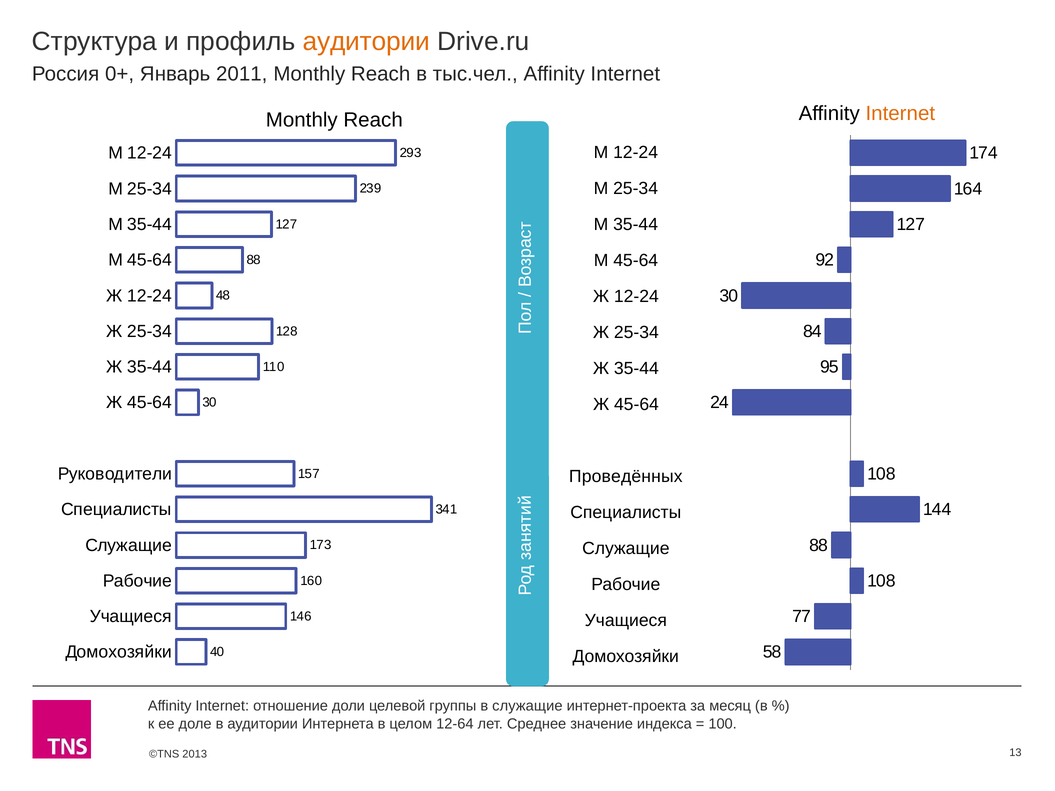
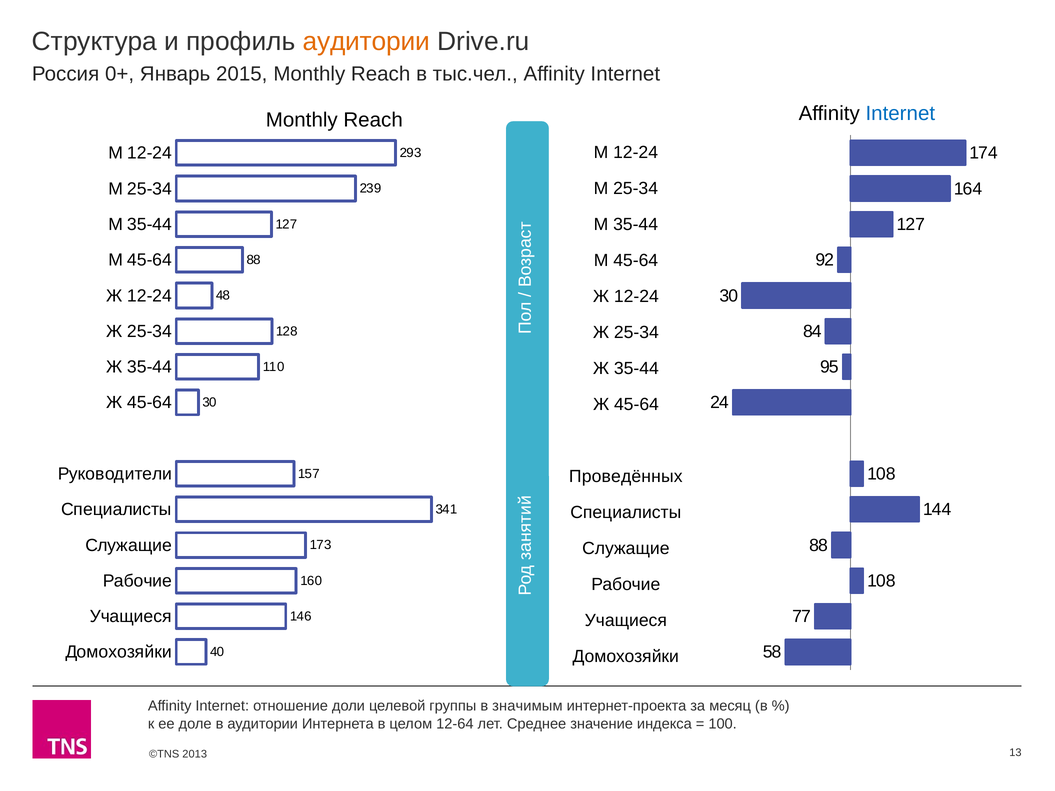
2011: 2011 -> 2015 (242, 74)
Internet colour: orange -> blue (900, 113)
в служащие: служащие -> значимым (527, 706)
